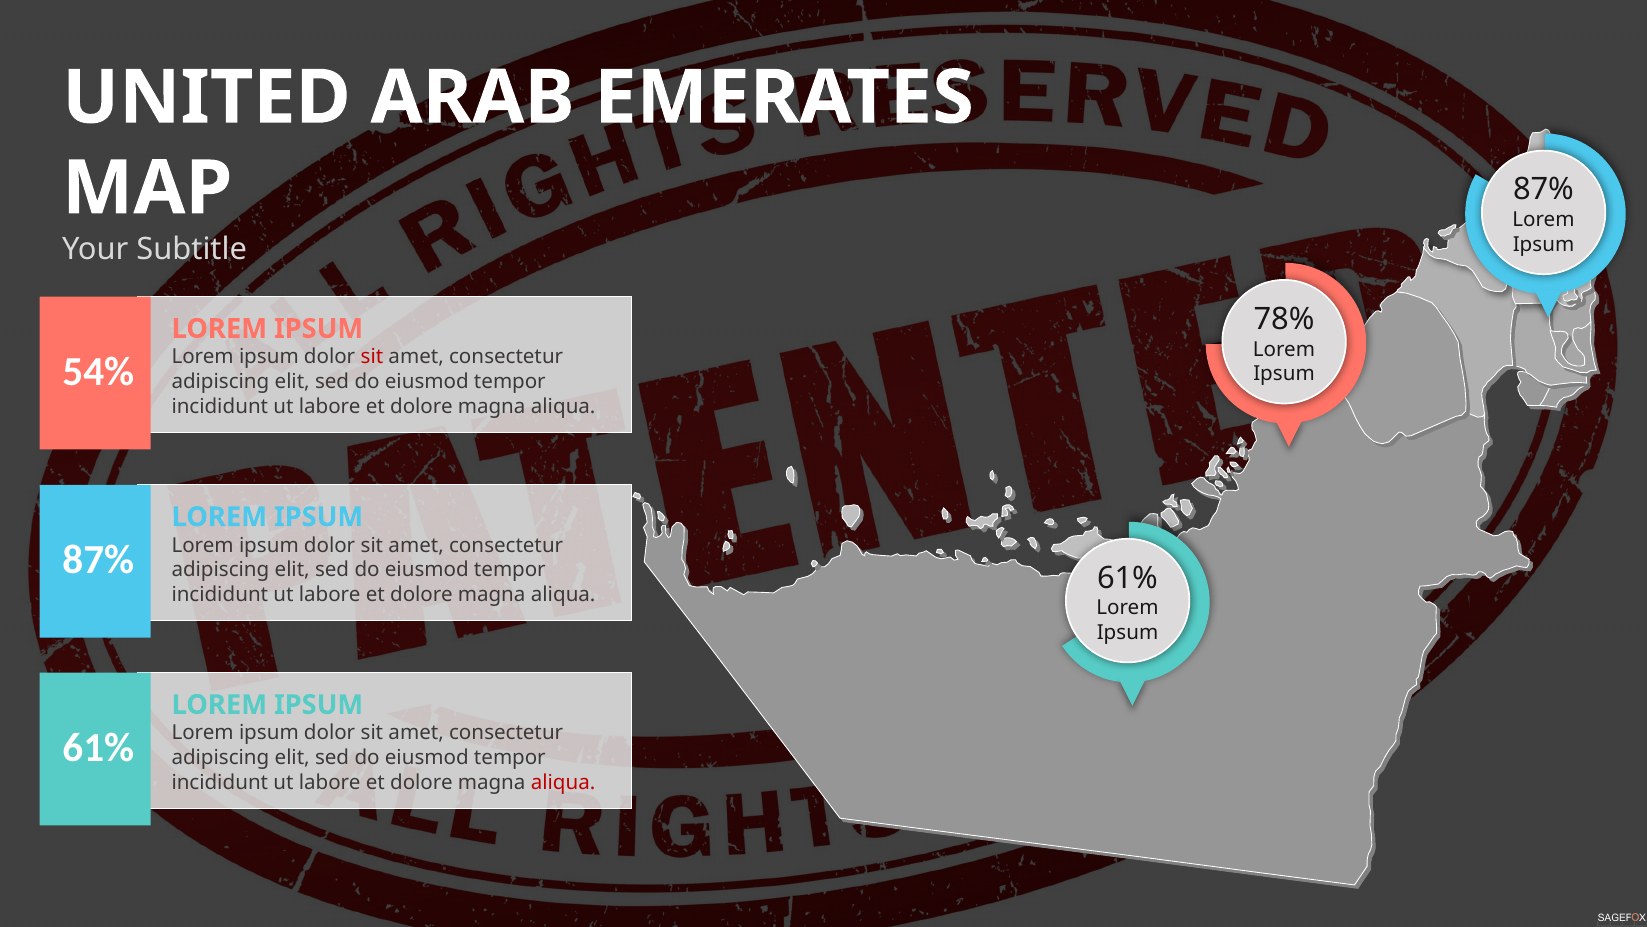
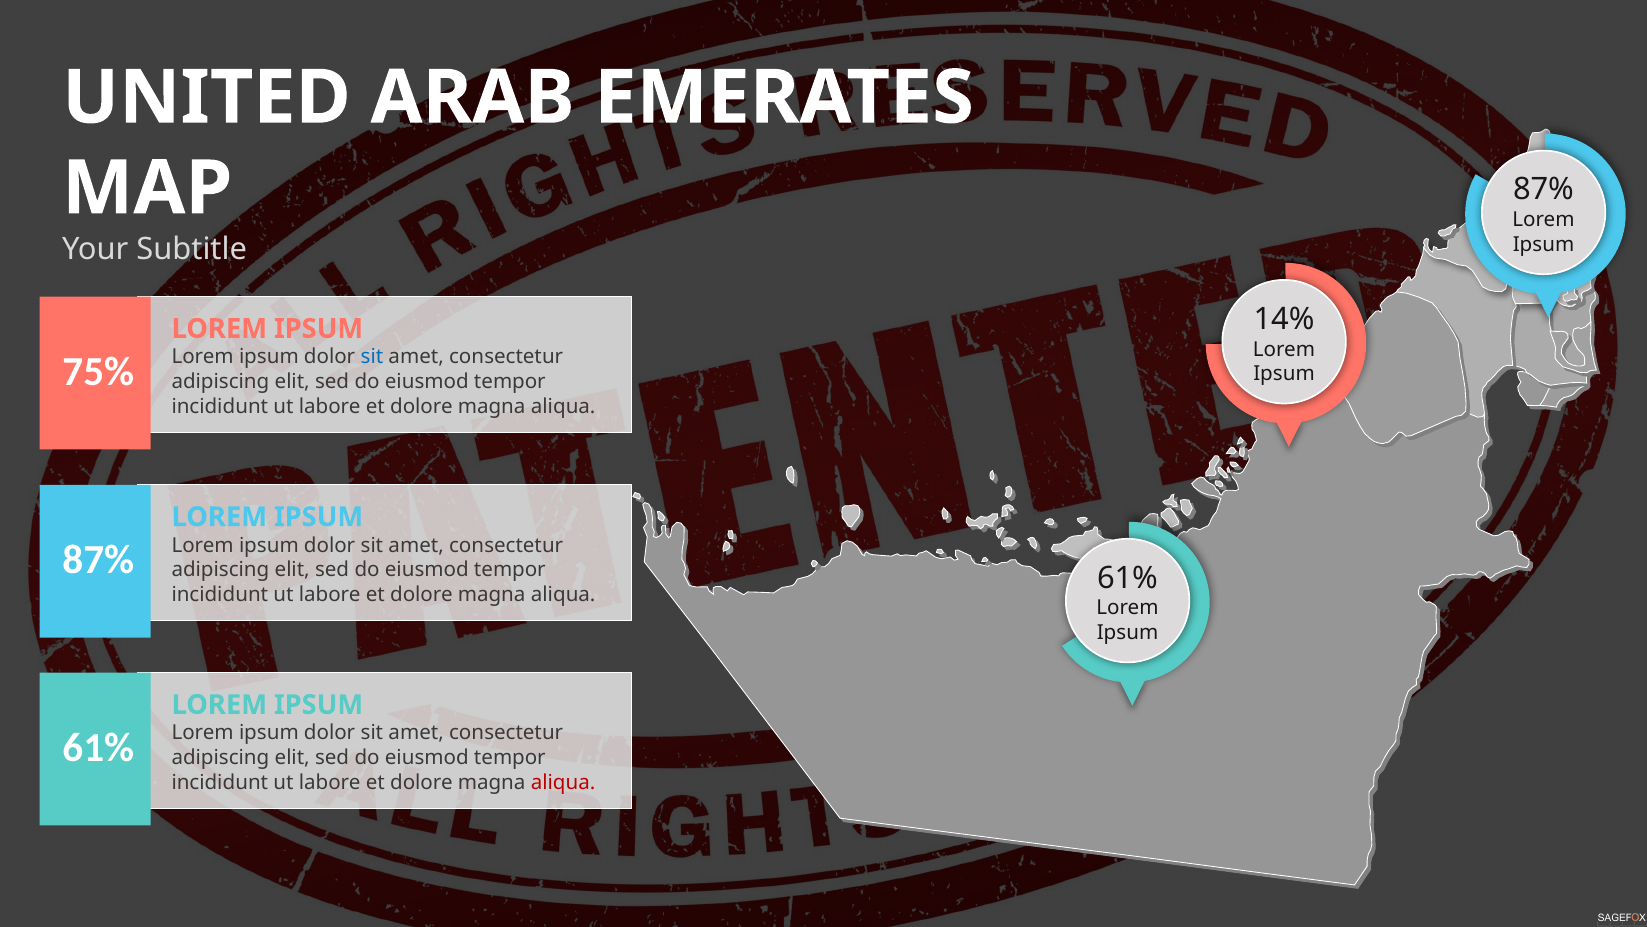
78%: 78% -> 14% (1284, 319)
sit colour: red -> blue (372, 357)
54%: 54% -> 75% (98, 371)
